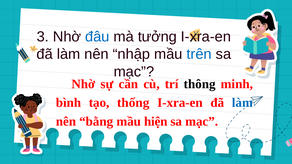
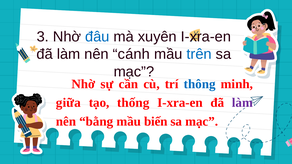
tưởng: tưởng -> xuyên (157, 37)
nhập: nhập -> cánh (131, 54)
thông colour: black -> blue (200, 84)
bình: bình -> giữa (68, 103)
làm colour: blue -> purple (242, 103)
hiện: hiện -> biến (156, 122)
